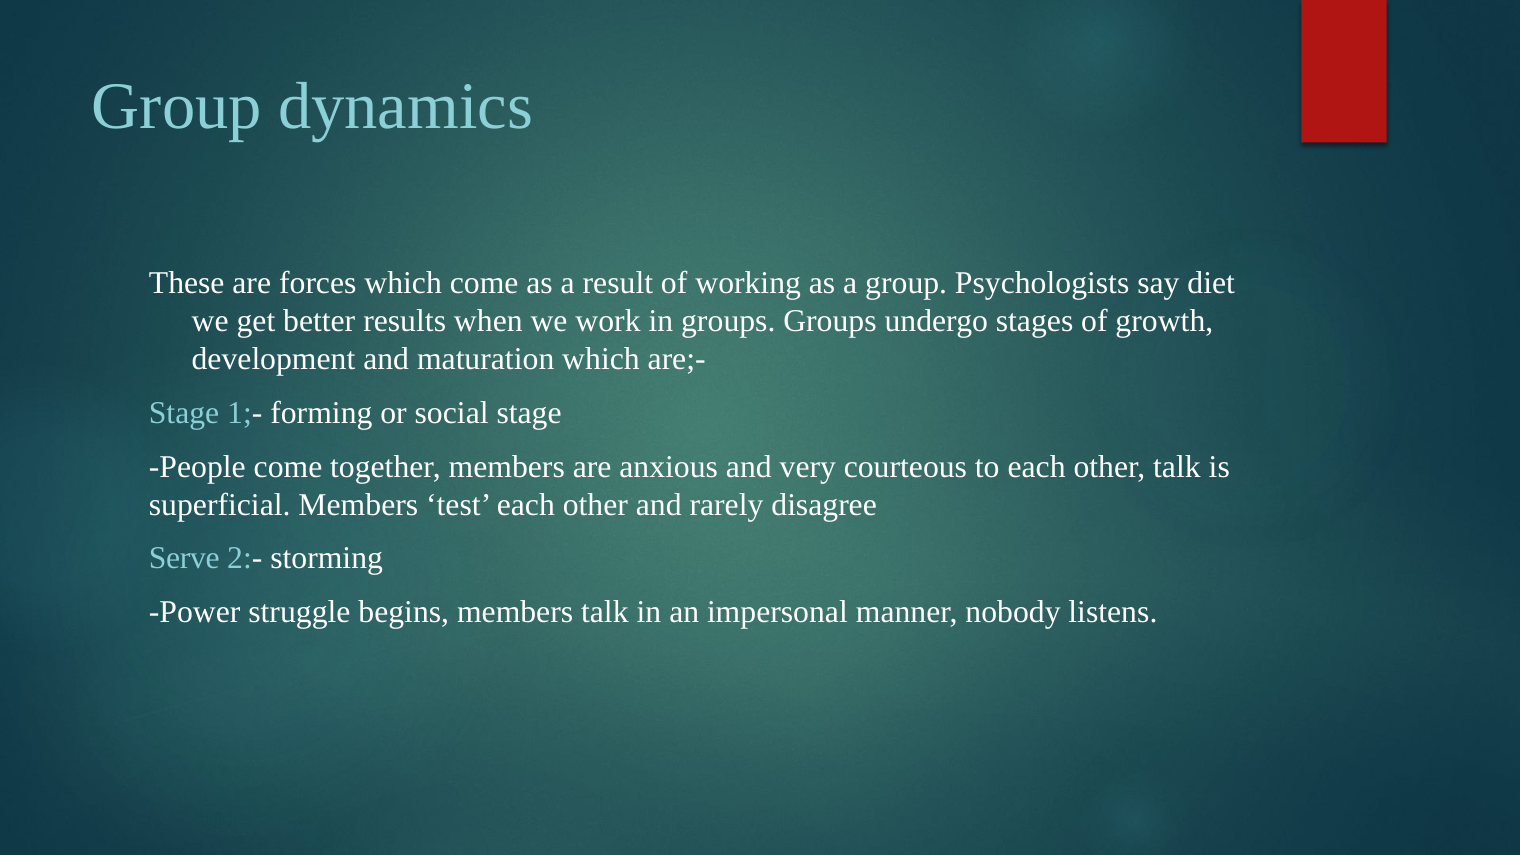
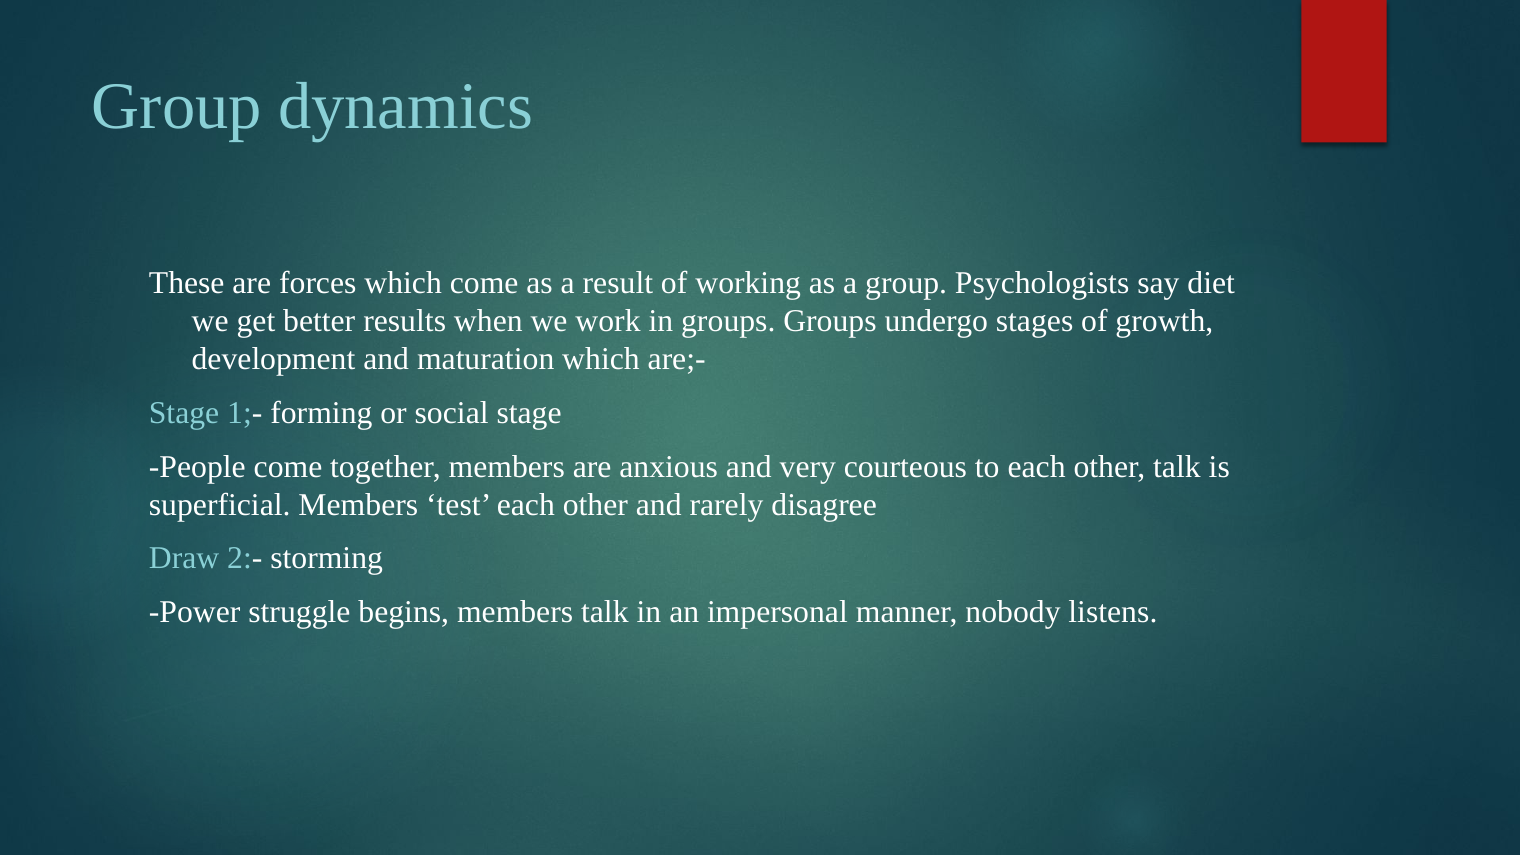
Serve: Serve -> Draw (184, 559)
